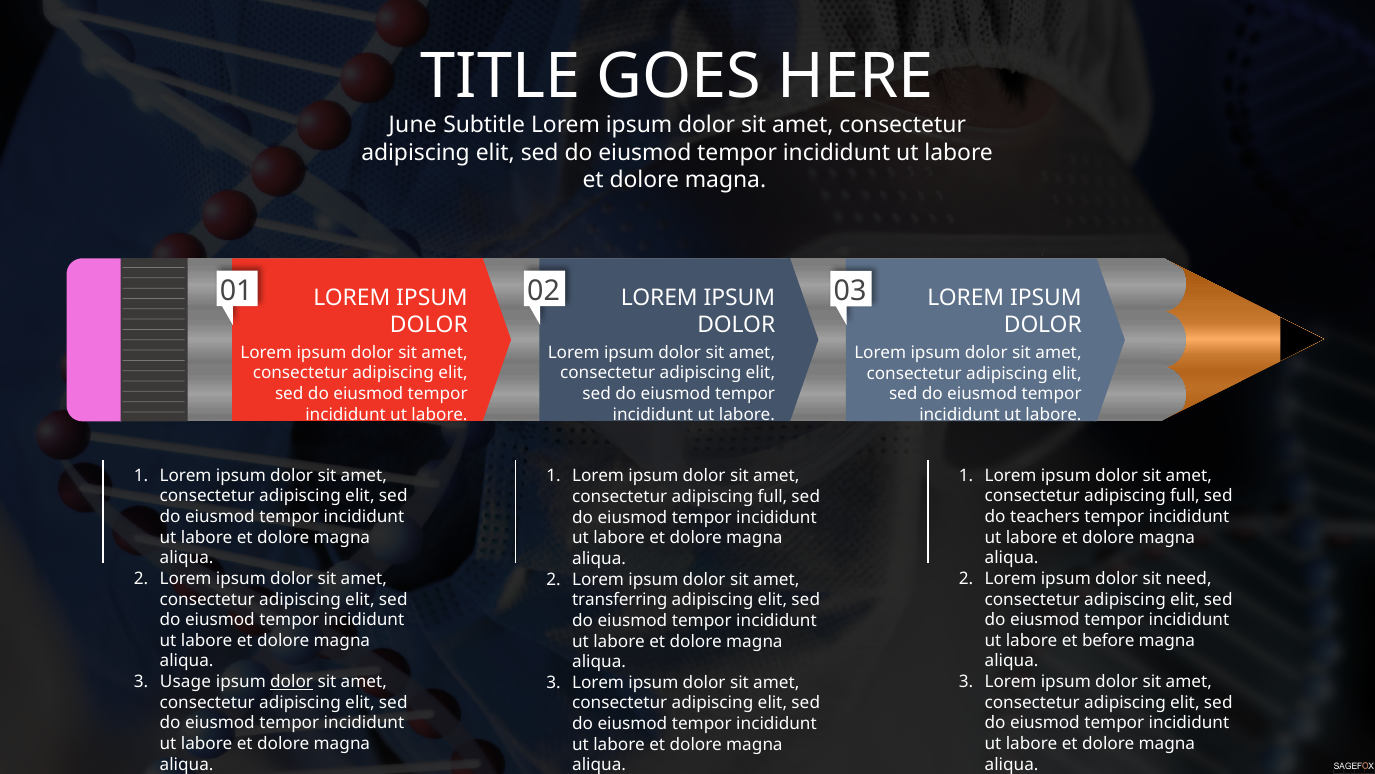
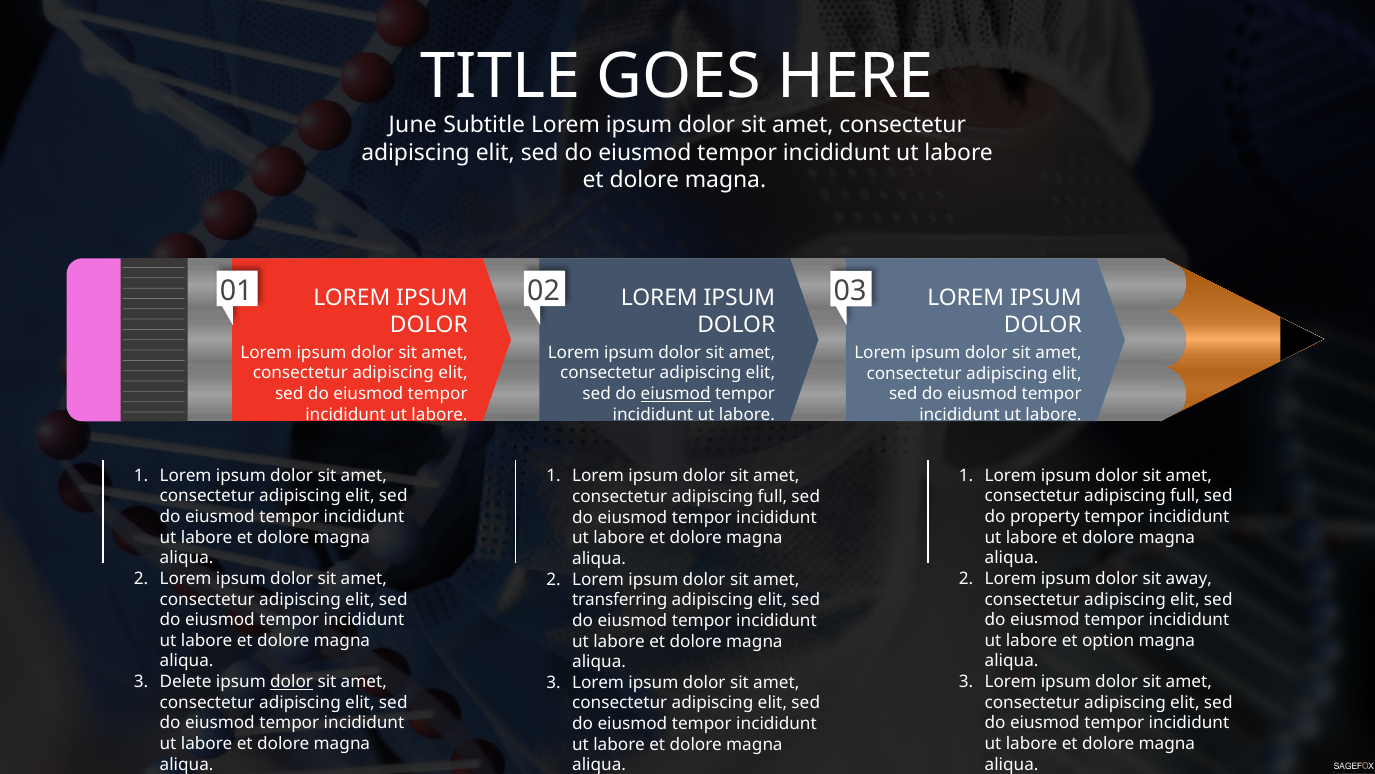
eiusmod underline: none -> present (676, 394)
teachers: teachers -> property (1045, 516)
need: need -> away (1189, 578)
before: before -> option (1108, 640)
Usage: Usage -> Delete (186, 681)
